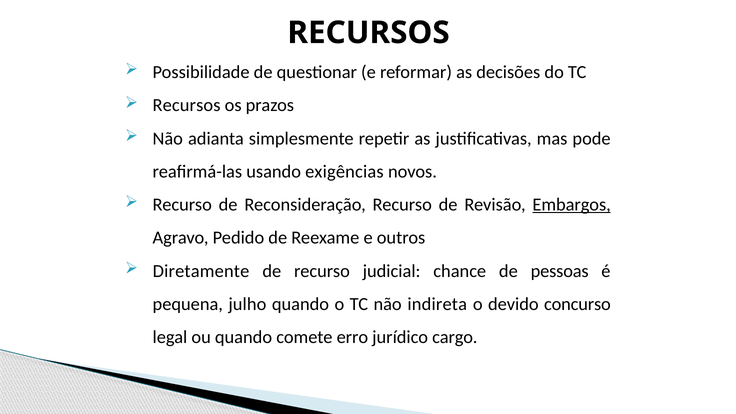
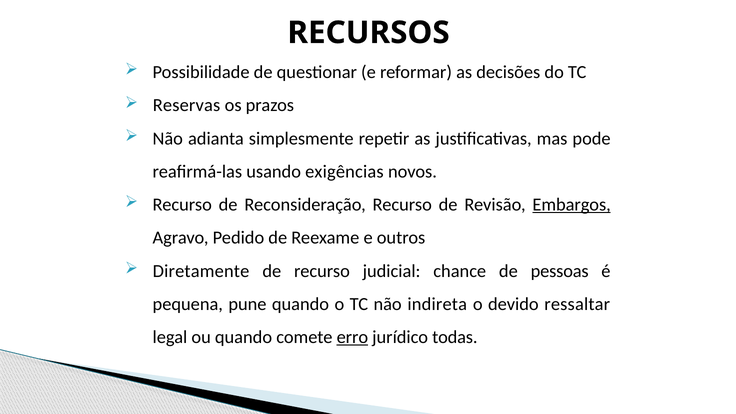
Recursos: Recursos -> Reservas (187, 105)
julho: julho -> pune (247, 304)
concurso: concurso -> ressaltar (577, 304)
erro underline: none -> present (352, 337)
cargo: cargo -> todas (455, 337)
